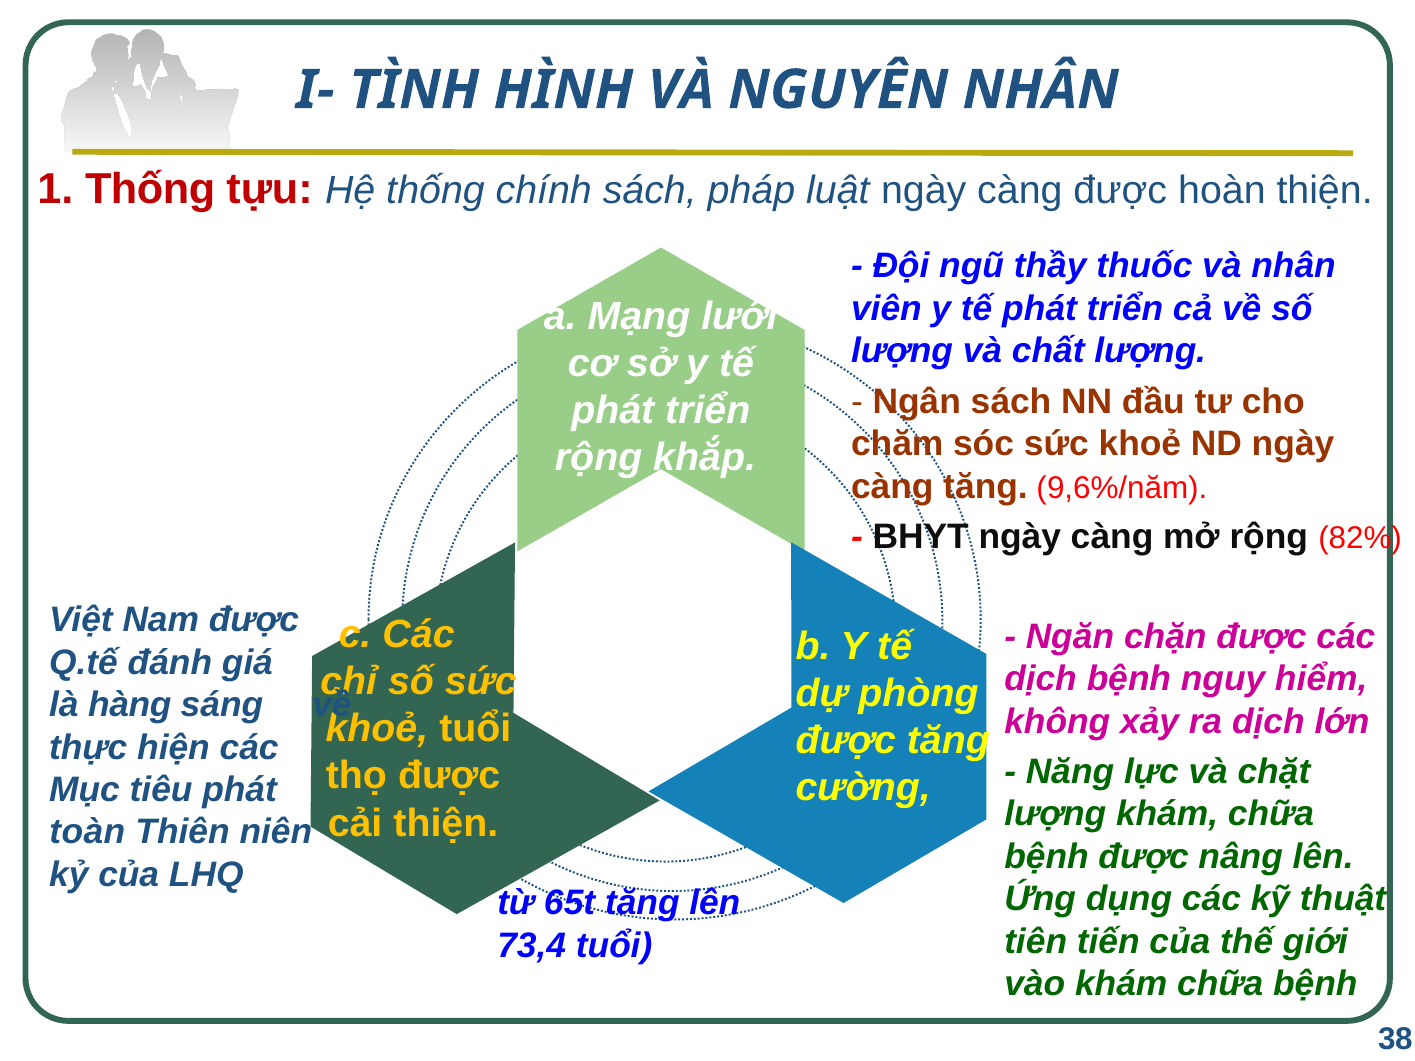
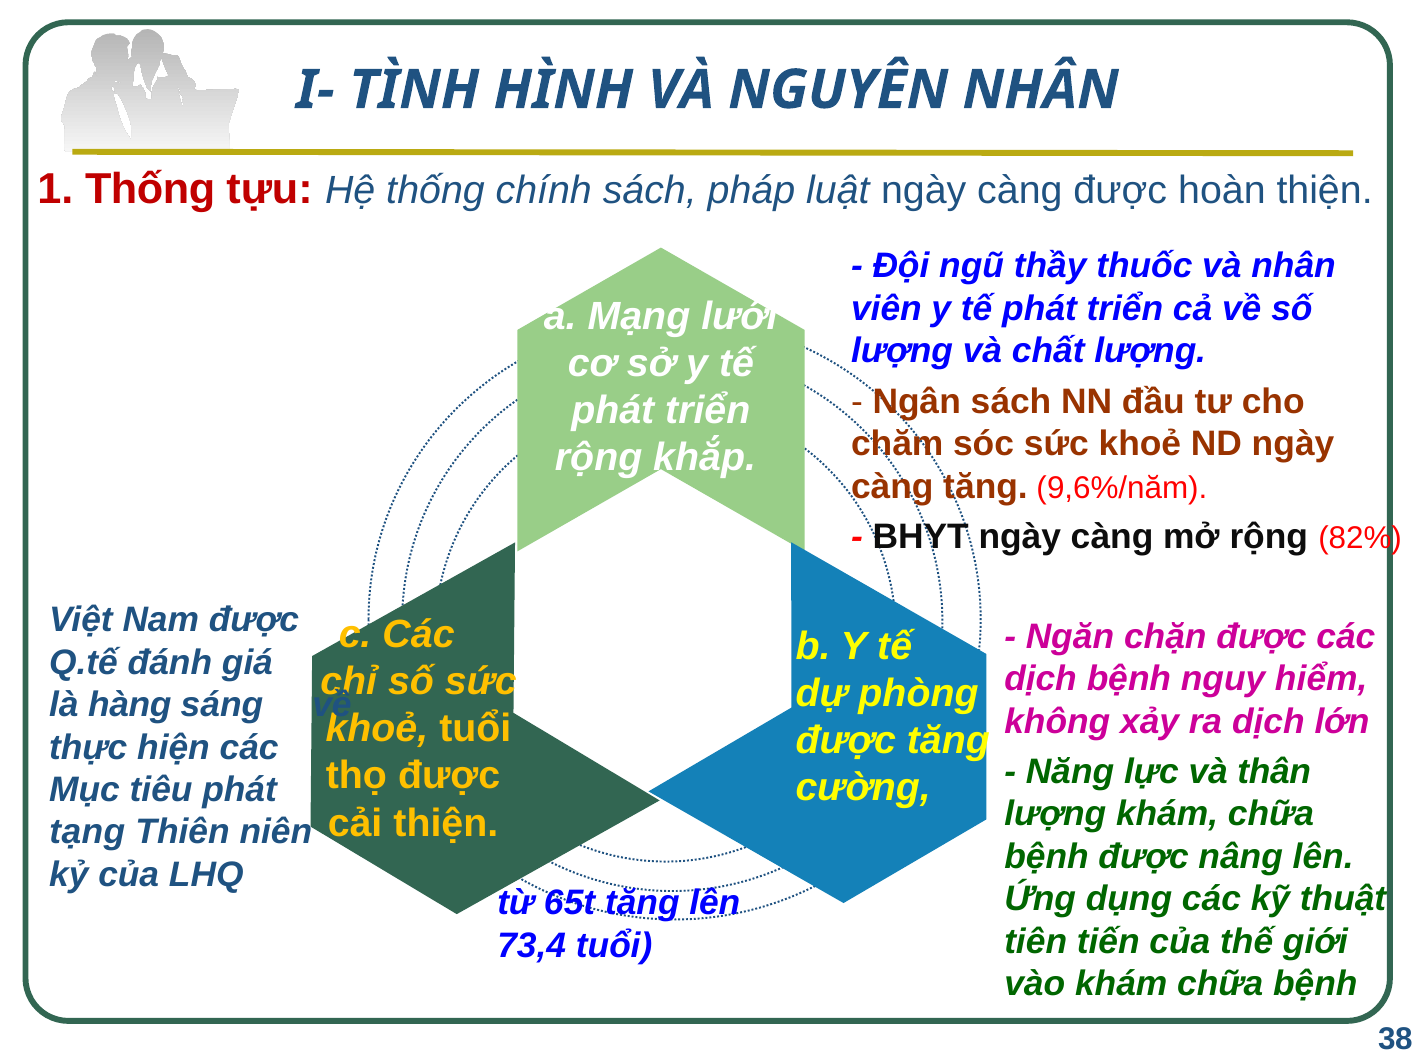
chặt: chặt -> thân (1274, 772)
toàn: toàn -> tạng (87, 832)
